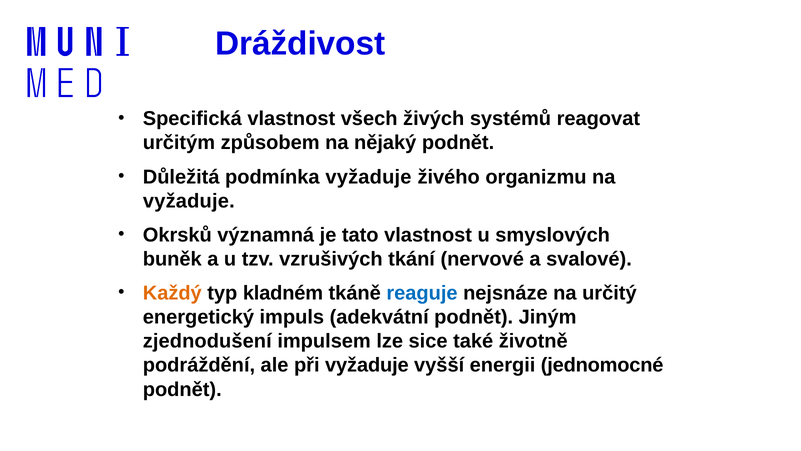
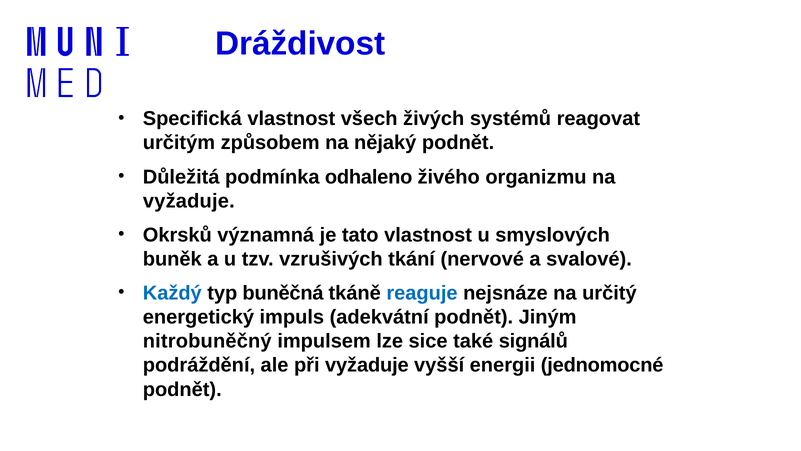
podmínka vyžaduje: vyžaduje -> odhaleno (369, 177)
Každý colour: orange -> blue (172, 293)
kladném: kladném -> buněčná (283, 293)
zjednodušení: zjednodušení -> nitrobuněčný (207, 341)
životně: životně -> signálů (533, 341)
